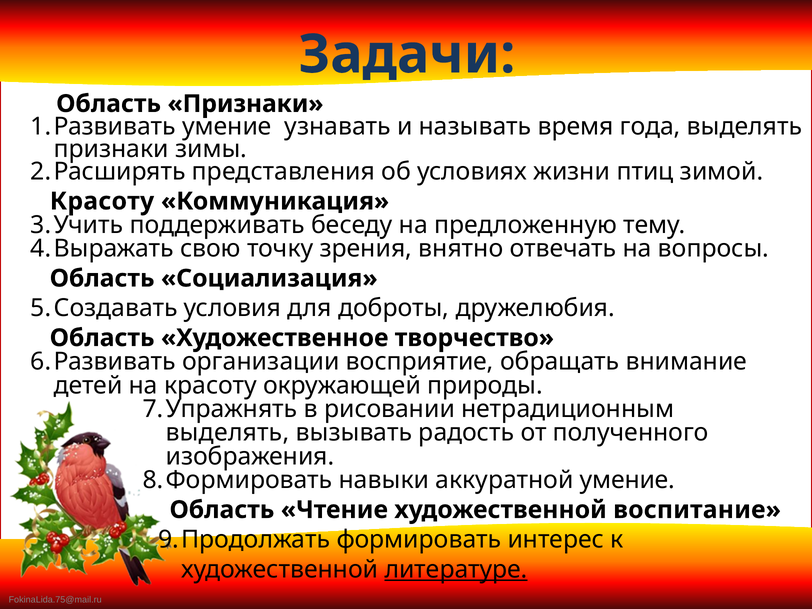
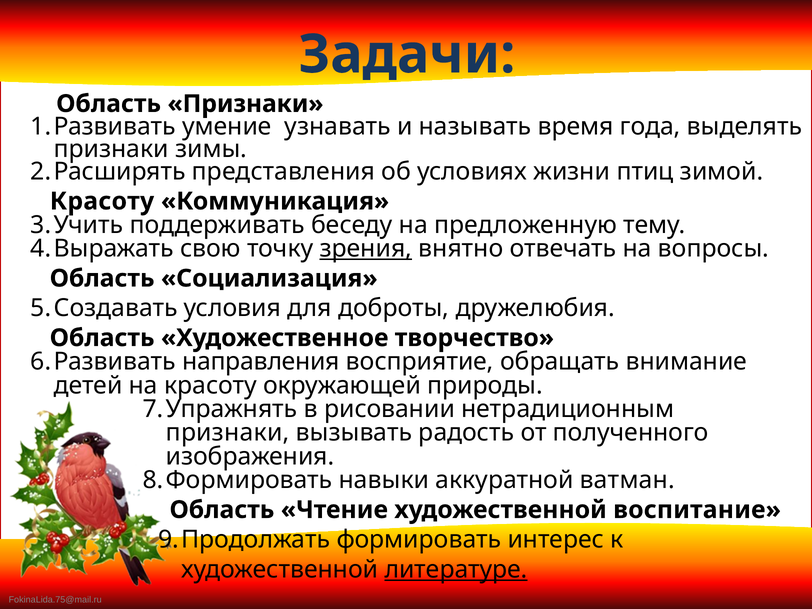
зрения underline: none -> present (366, 249)
организации: организации -> направления (261, 362)
выделять: выделять -> признаки (228, 433)
аккуратной умение: умение -> ватман (627, 480)
